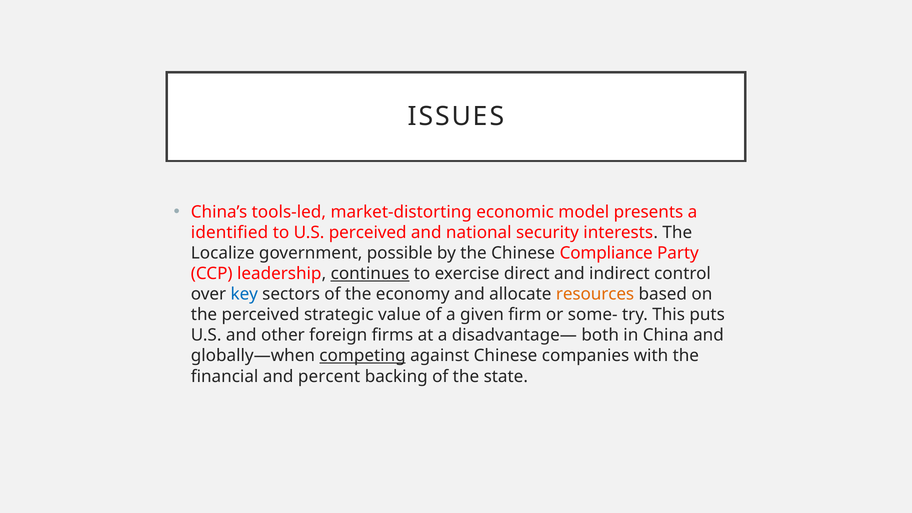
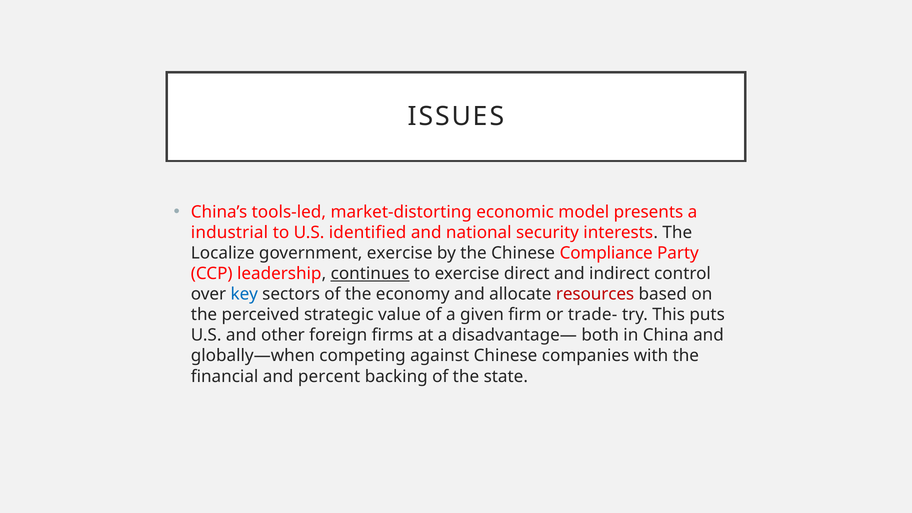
identified: identified -> industrial (229, 233)
U.S perceived: perceived -> identified (368, 233)
government possible: possible -> exercise (400, 253)
resources colour: orange -> red (595, 294)
some-: some- -> trade- (593, 315)
competing underline: present -> none (363, 356)
